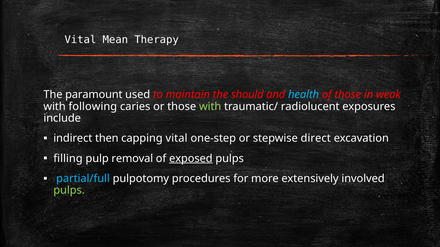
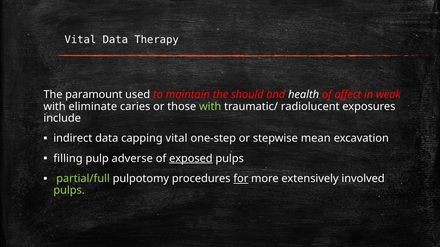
Vital Mean: Mean -> Data (115, 40)
health colour: light blue -> white (304, 95)
of those: those -> affect (348, 95)
following: following -> eliminate (93, 107)
indirect then: then -> data (107, 139)
direct: direct -> mean (316, 139)
removal: removal -> adverse (132, 159)
partial/full colour: light blue -> light green (83, 179)
for underline: none -> present (241, 179)
